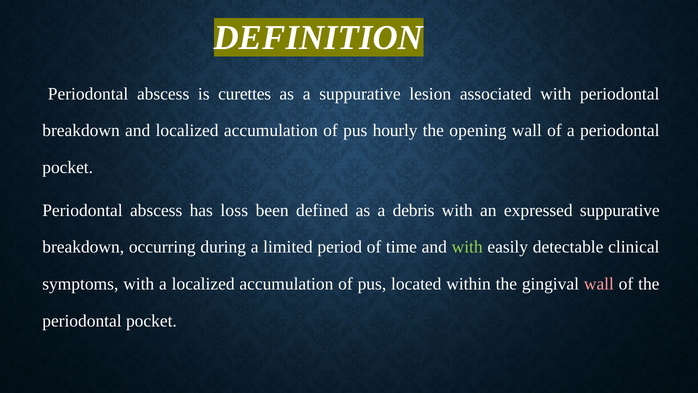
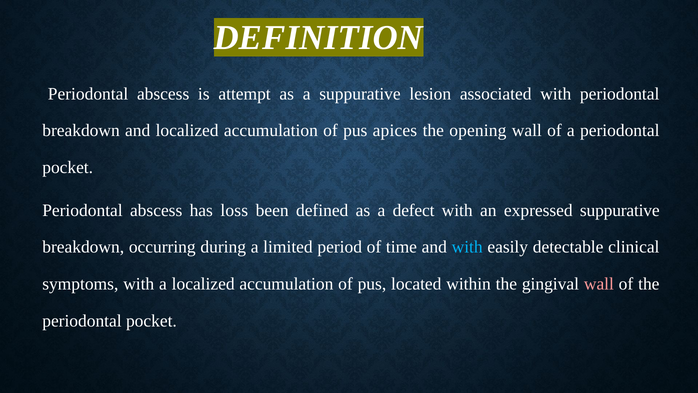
curettes: curettes -> attempt (245, 94)
hourly: hourly -> apices (395, 131)
debris: debris -> defect (414, 210)
with colour: light green -> light blue (467, 247)
